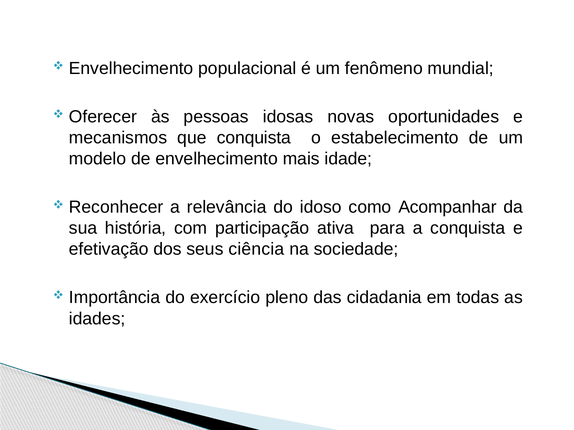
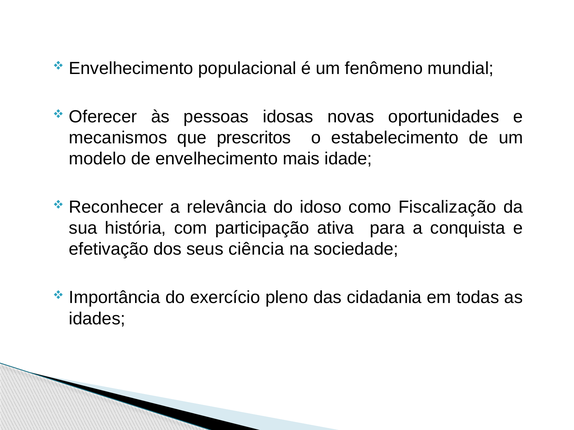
que conquista: conquista -> prescritos (254, 138)
Acompanhar: Acompanhar -> Fiscalização (447, 207)
